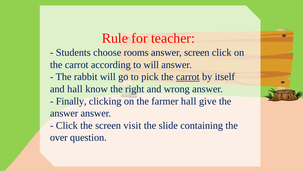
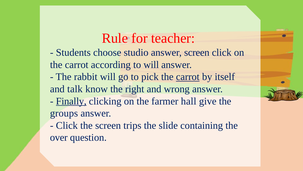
rooms: rooms -> studio (136, 52)
and hall: hall -> talk (75, 89)
Finally underline: none -> present (71, 101)
answer: answer -> groups (64, 113)
visit: visit -> trips (132, 125)
